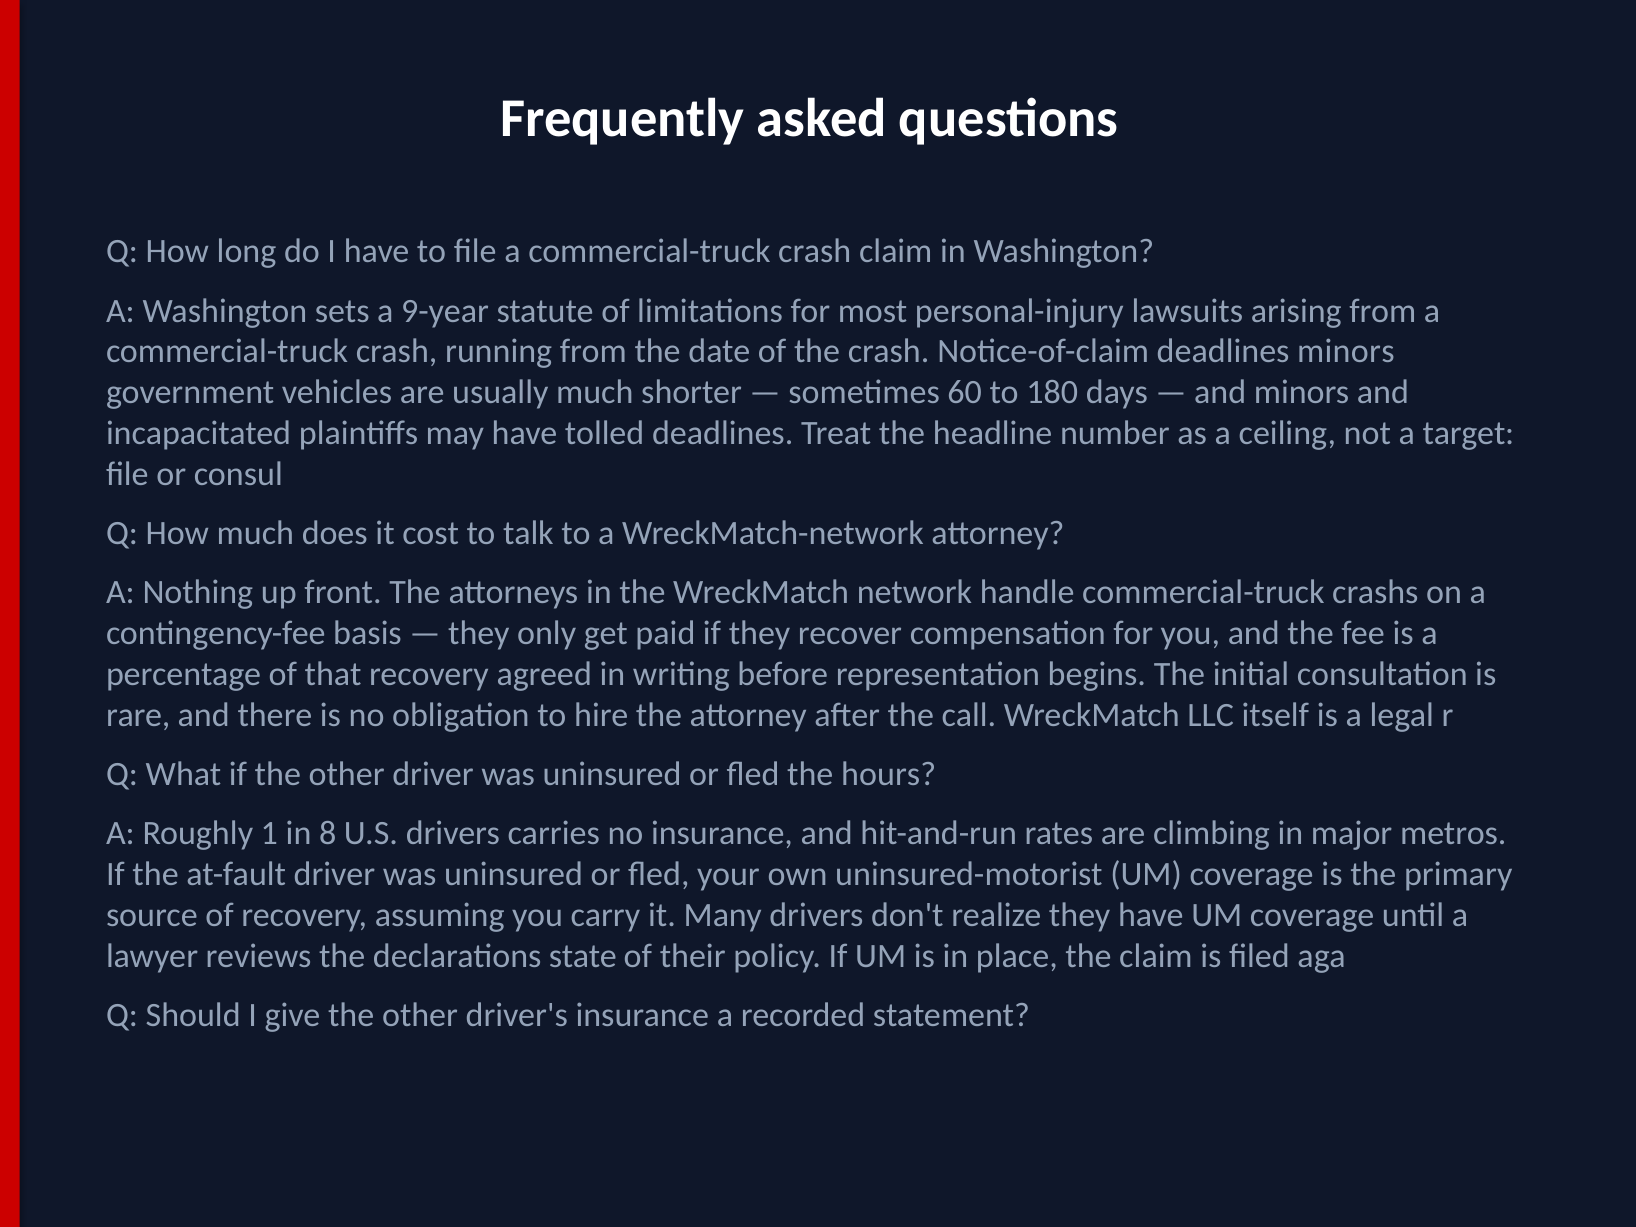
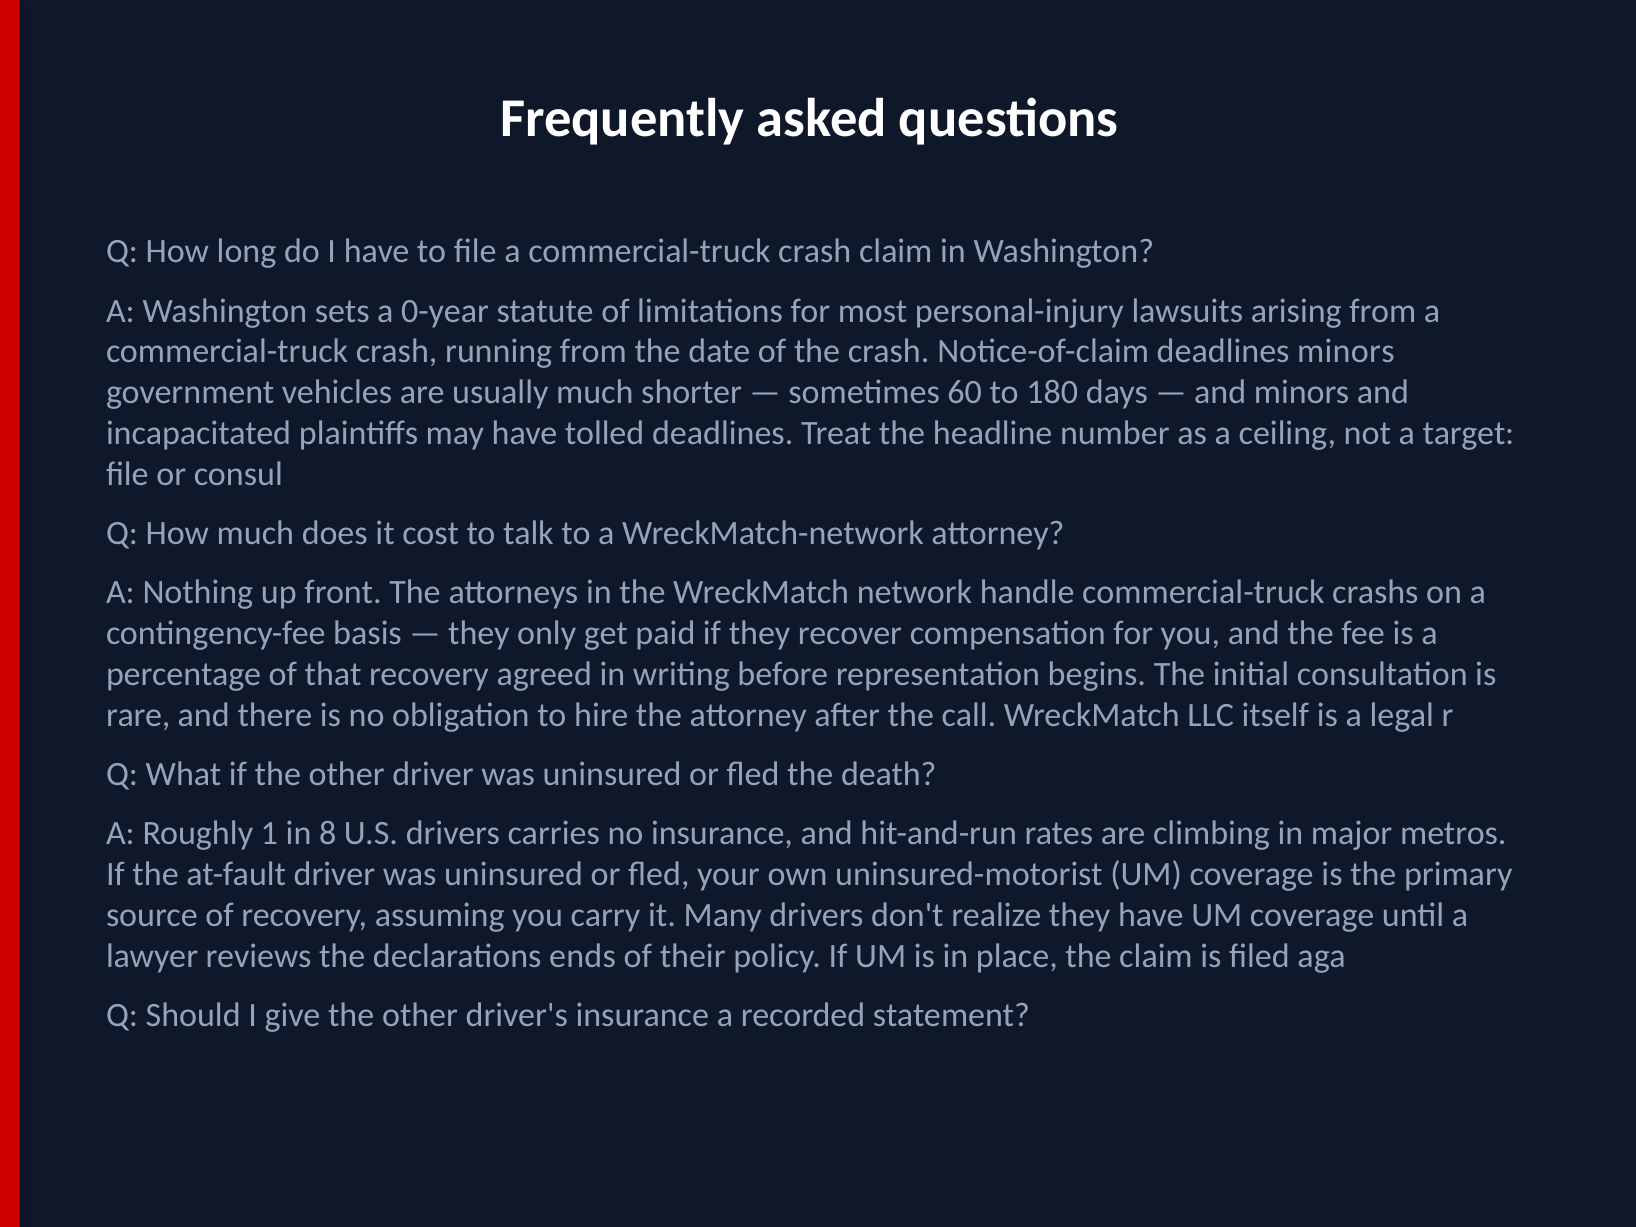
9-year: 9-year -> 0-year (445, 311)
hours: hours -> death (889, 774)
state: state -> ends (583, 956)
